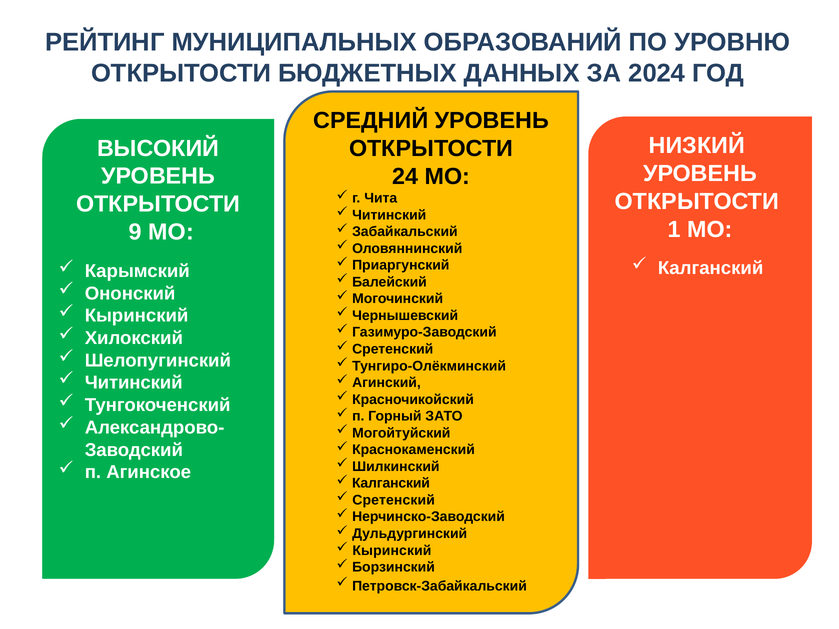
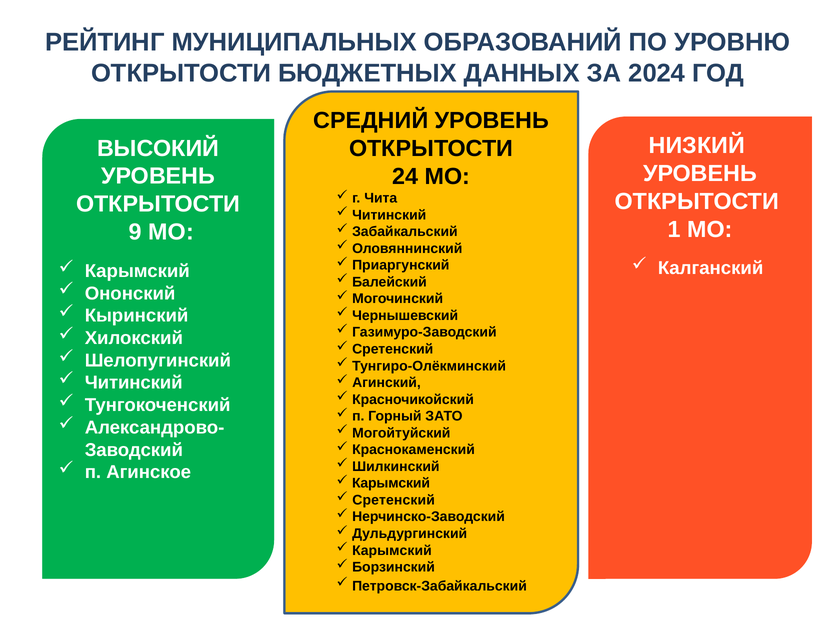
Калганский: Калганский -> Карымский (391, 484)
Кыринский: Кыринский -> Карымский (392, 551)
